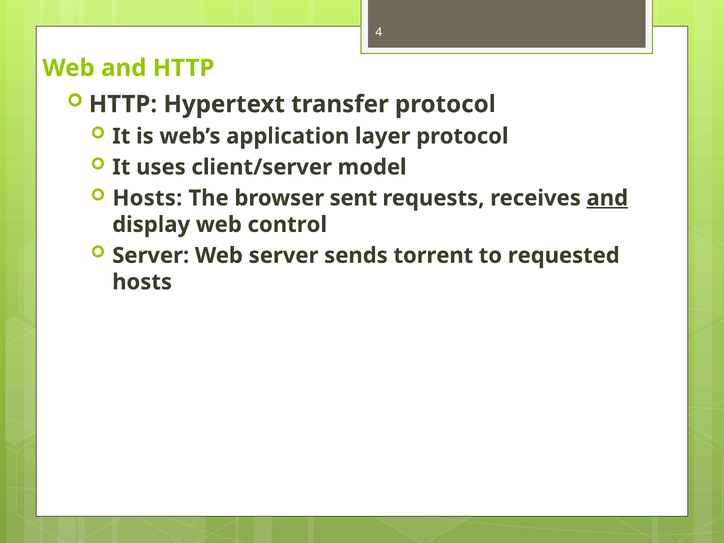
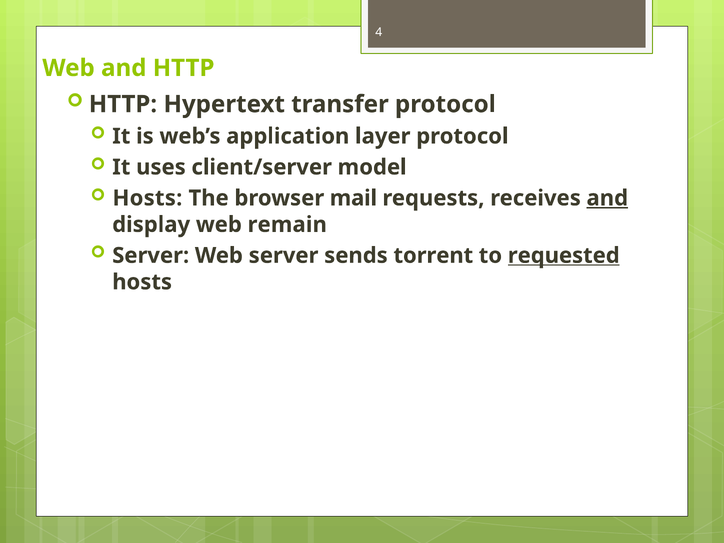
sent: sent -> mail (353, 198)
control: control -> remain (287, 225)
requested underline: none -> present (564, 256)
